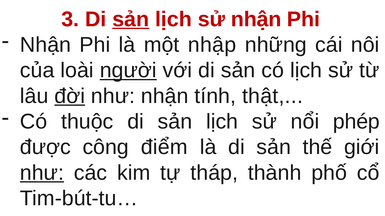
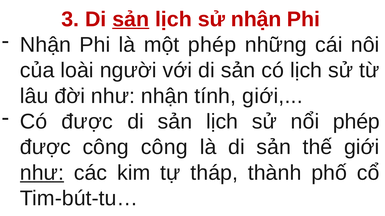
một nhập: nhập -> phép (212, 45)
người underline: present -> none (128, 71)
đời underline: present -> none (70, 96)
tính thật: thật -> giới (273, 96)
Có thuộc: thuộc -> được (87, 122)
công điểm: điểm -> công (164, 148)
